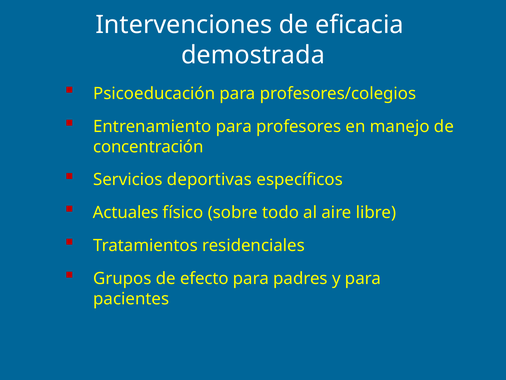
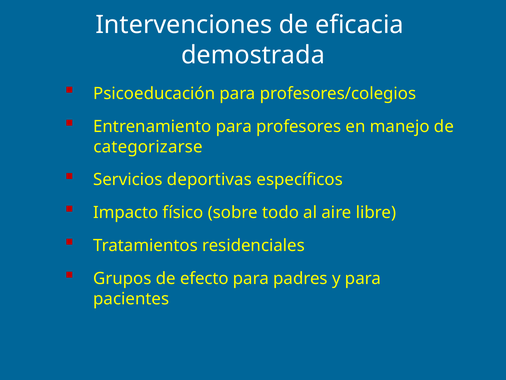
concentración: concentración -> categorizarse (148, 147)
Actuales: Actuales -> Impacto (126, 212)
